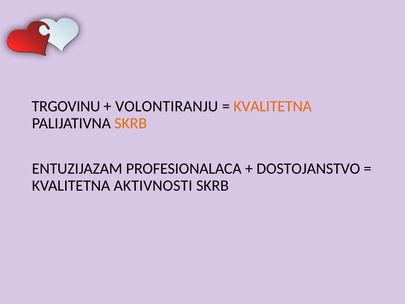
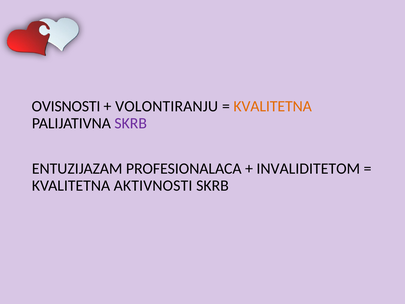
TRGOVINU: TRGOVINU -> OVISNOSTI (66, 106)
SKRB colour: orange -> purple (131, 123)
DOSTOJANSTVO: DOSTOJANSTVO -> INVALIDITETOM (308, 168)
